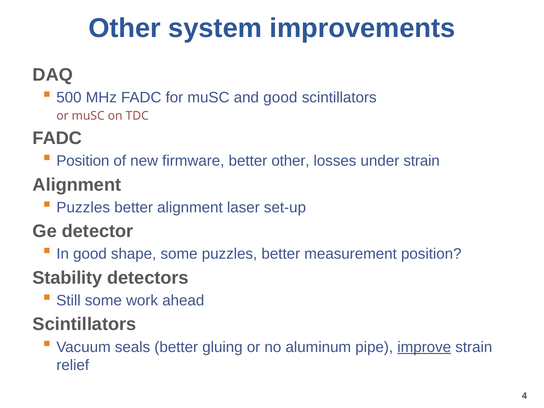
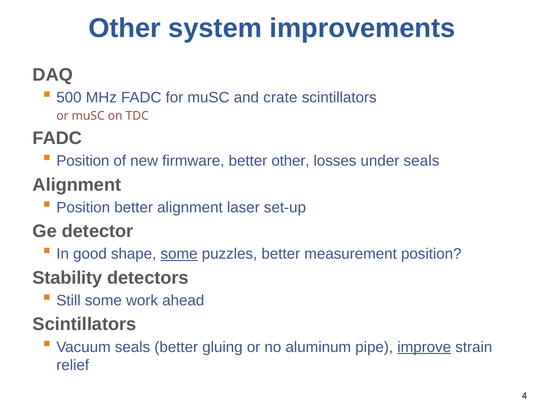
and good: good -> crate (280, 97)
under strain: strain -> seals (421, 161)
Puzzles: Puzzles -> Position (83, 207)
some underline: none -> present (179, 254)
